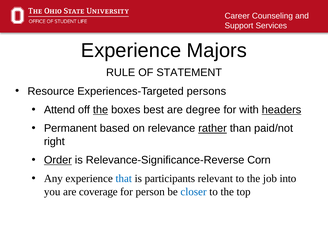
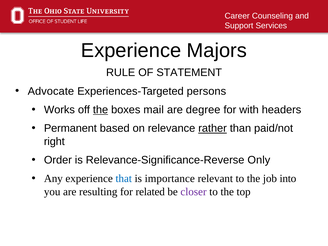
Resource: Resource -> Advocate (51, 91)
Attend: Attend -> Works (59, 110)
best: best -> mail (154, 110)
headers underline: present -> none (282, 110)
Order underline: present -> none (58, 160)
Corn: Corn -> Only (259, 160)
participants: participants -> importance (170, 179)
coverage: coverage -> resulting (98, 192)
person: person -> related (150, 192)
closer colour: blue -> purple (194, 192)
